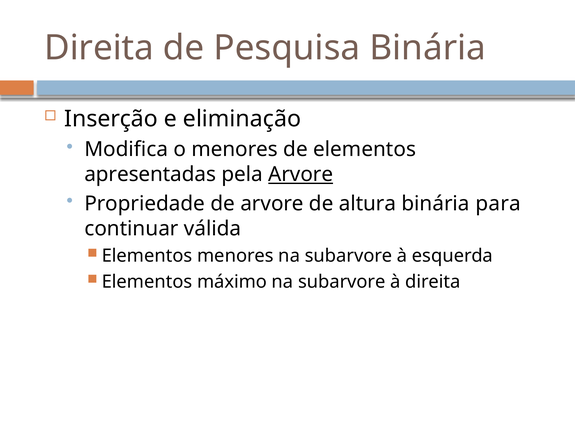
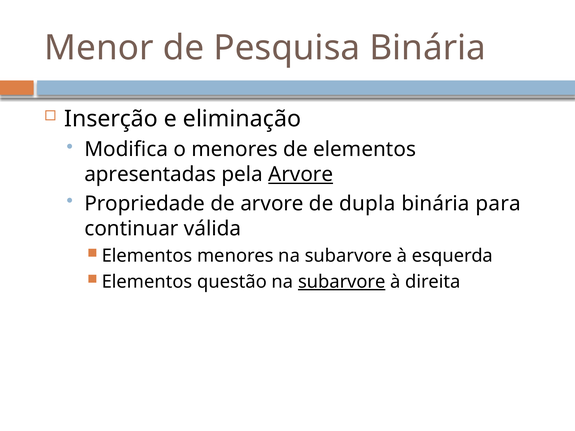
Direita: Direita -> Menor (99, 48)
altura: altura -> dupla (367, 204)
máximo: máximo -> questão (232, 282)
subarvore underline: none -> present (342, 282)
